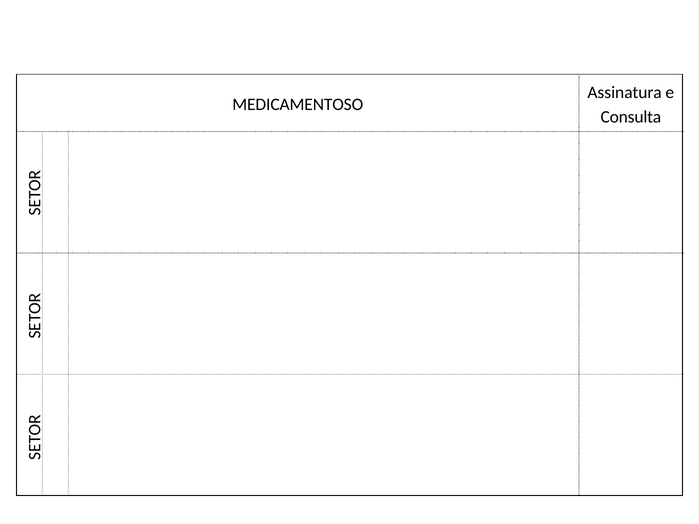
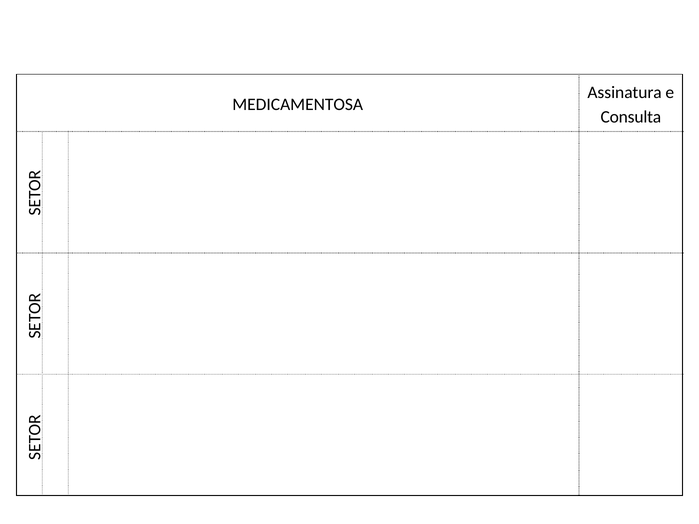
MEDICAMENTOSO: MEDICAMENTOSO -> MEDICAMENTOSA (298, 105)
